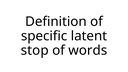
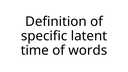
stop: stop -> time (35, 50)
